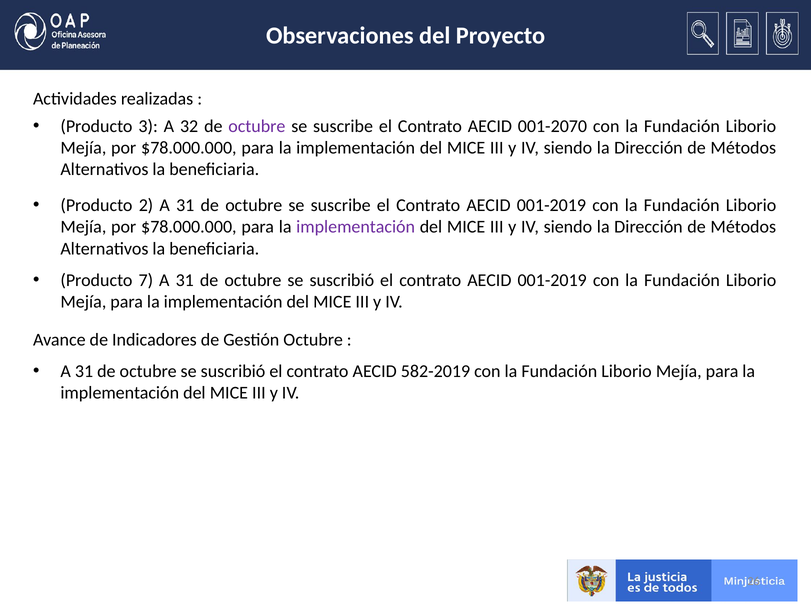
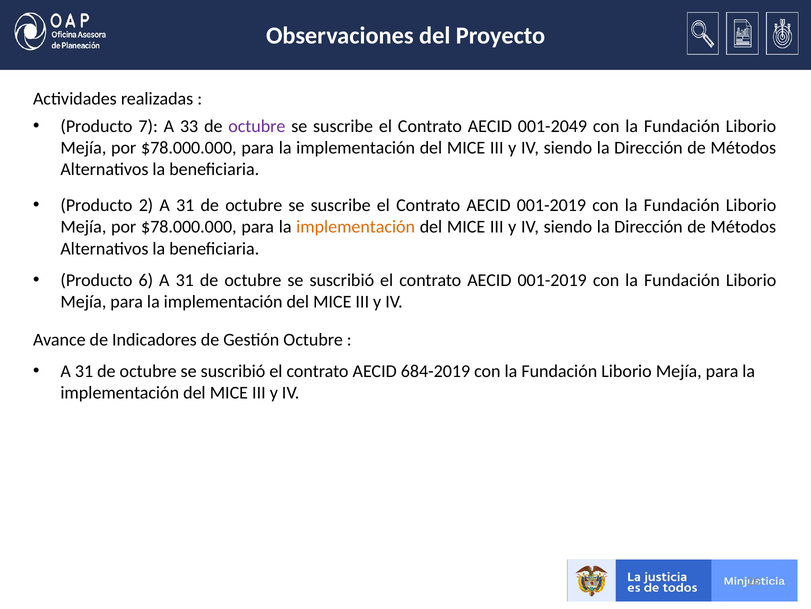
3: 3 -> 7 (148, 126)
32: 32 -> 33 (189, 126)
001-2070: 001-2070 -> 001-2049 (552, 126)
implementación colour: purple -> orange (356, 227)
7: 7 -> 6 (146, 280)
582-2019: 582-2019 -> 684-2019 (435, 371)
